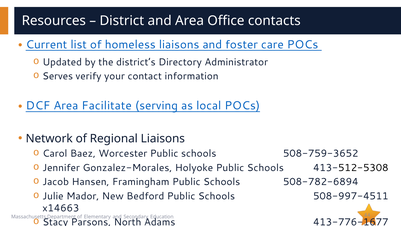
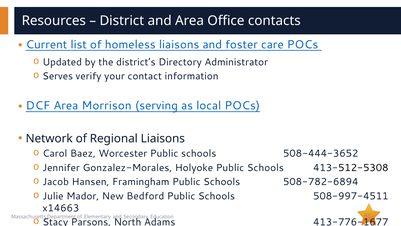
Facilitate: Facilitate -> Morrison (107, 105)
508-759-3652: 508-759-3652 -> 508-444-3652 (321, 153)
